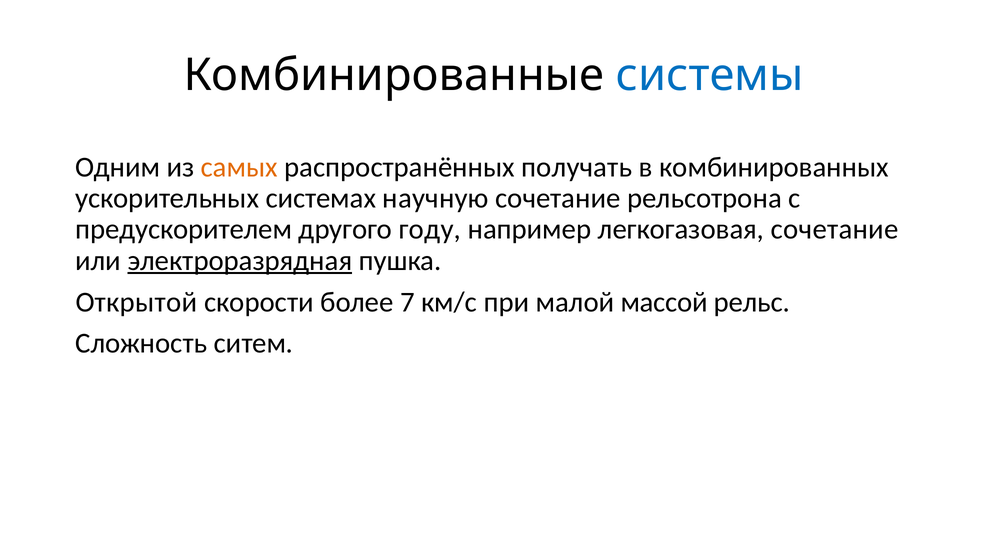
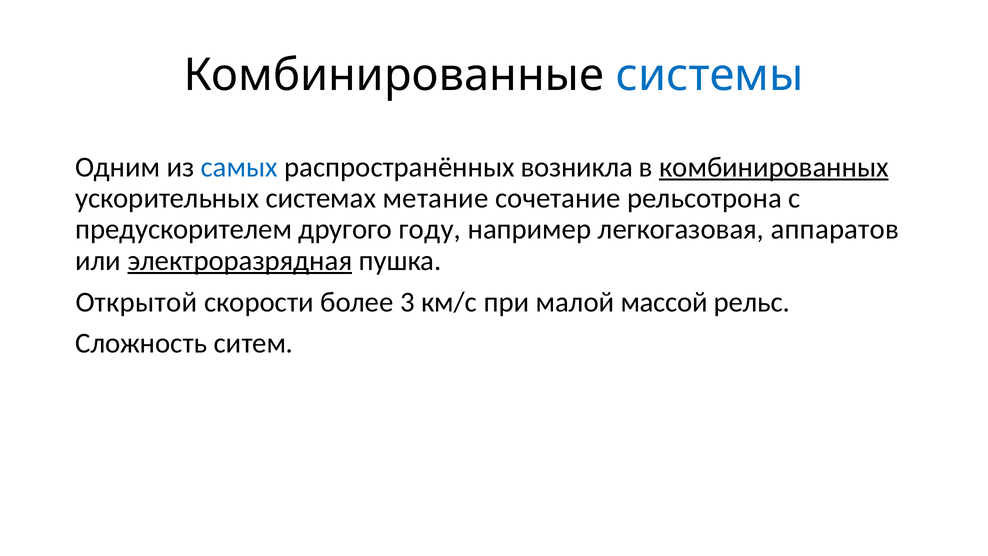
самых colour: orange -> blue (239, 167)
получать: получать -> возникла (577, 167)
комбинированных underline: none -> present (774, 167)
научную: научную -> метание (436, 198)
легкогазовая сочетание: сочетание -> аппаратов (835, 229)
7: 7 -> 3 (407, 302)
